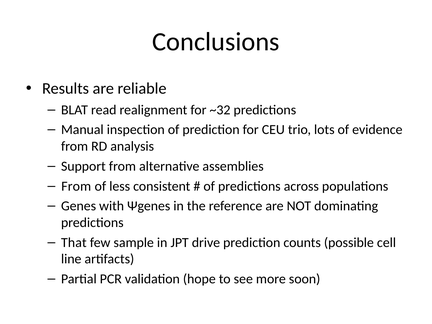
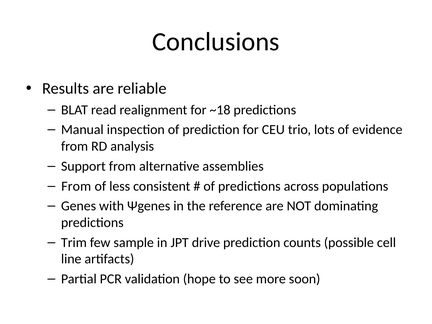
~32: ~32 -> ~18 (220, 110)
That: That -> Trim (74, 243)
